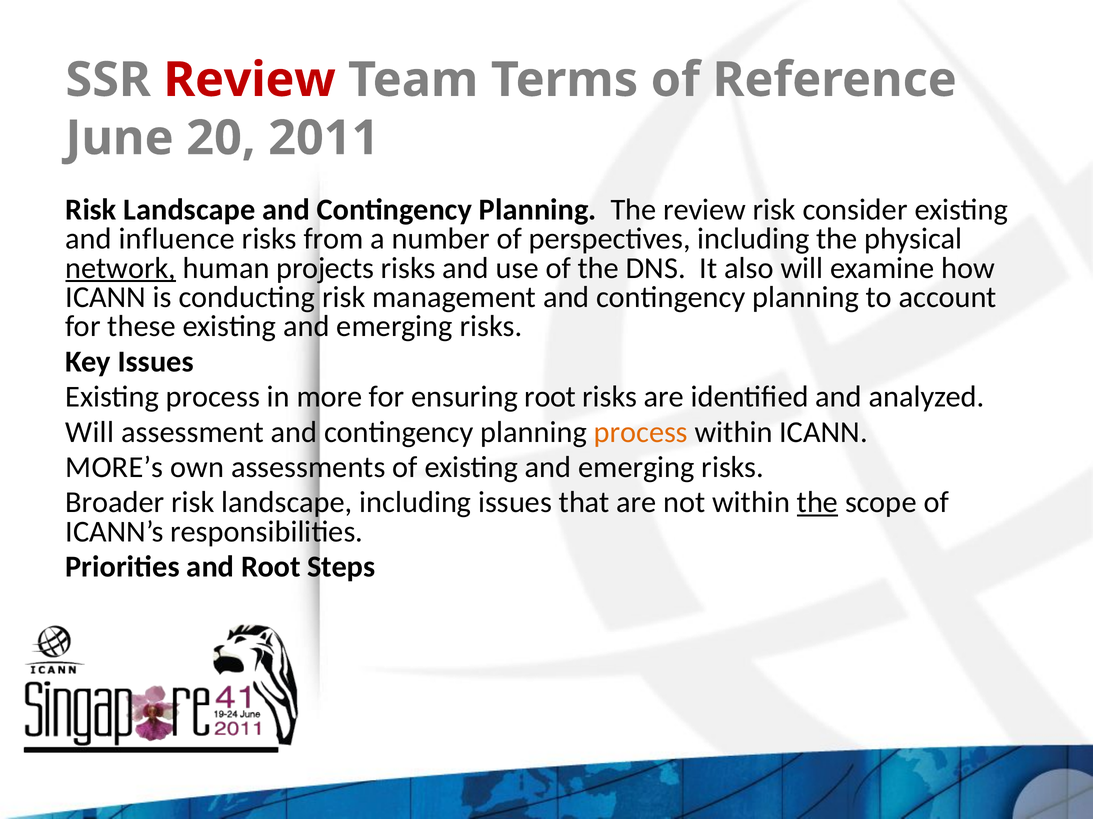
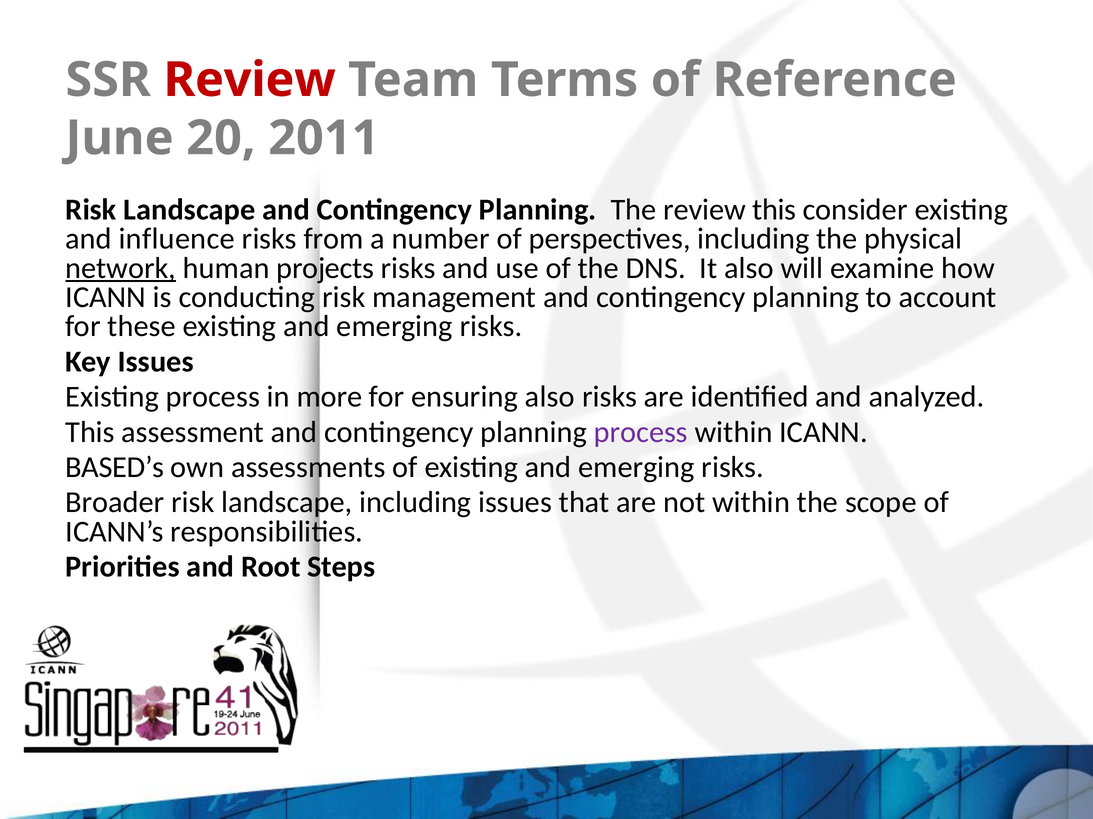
review risk: risk -> this (774, 210)
ensuring root: root -> also (550, 397)
Will: Will -> This (90, 432)
process colour: orange -> purple (641, 432)
MORE’s: MORE’s -> BASED’s (115, 468)
the underline: present -> none (817, 503)
